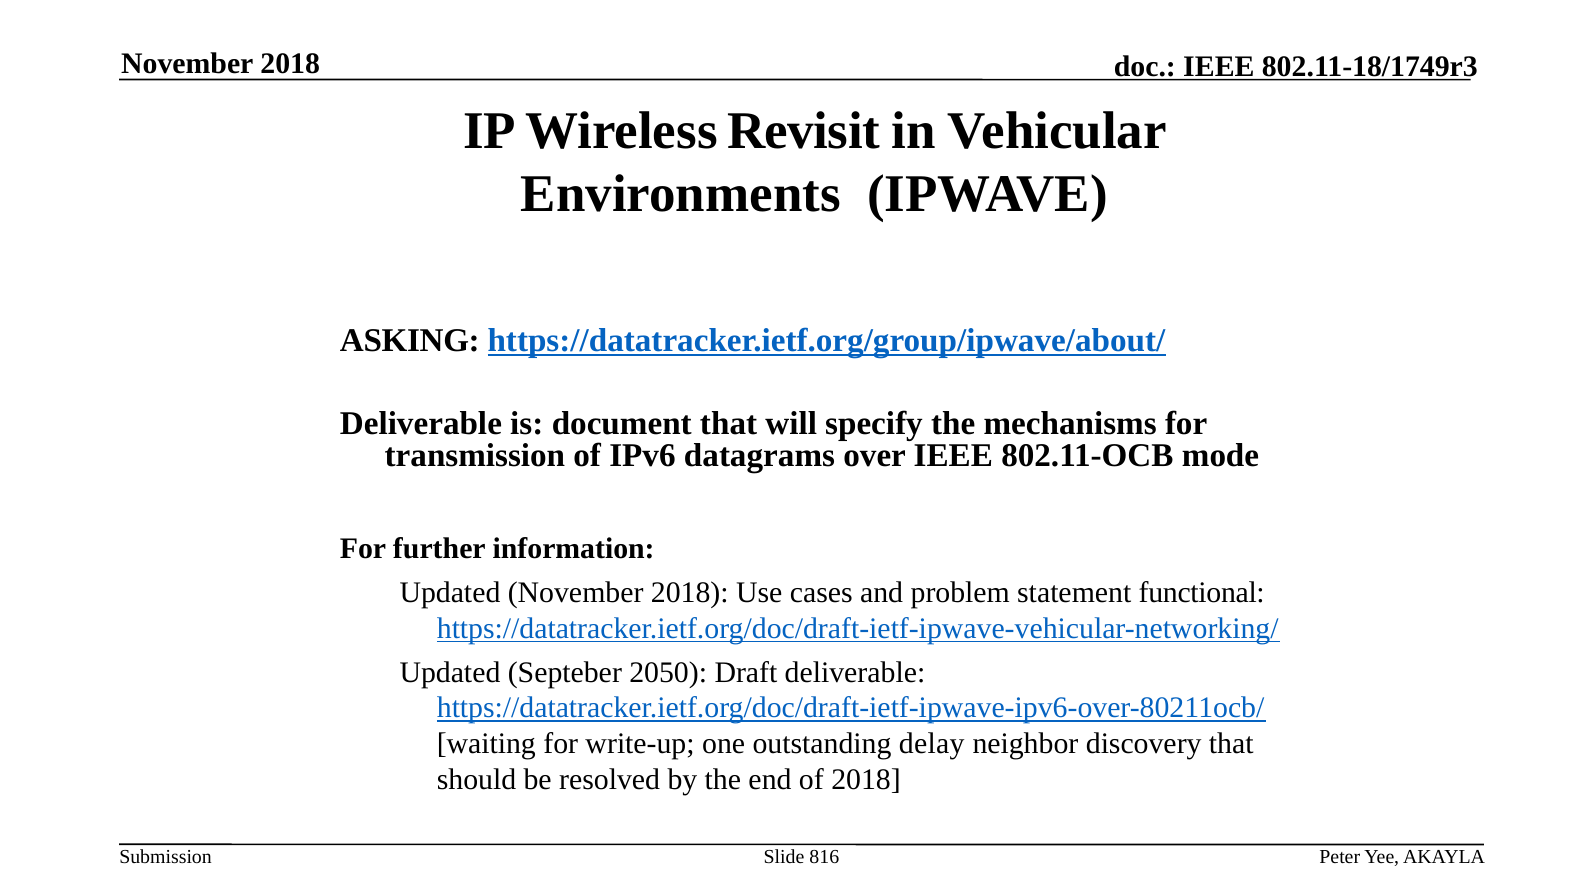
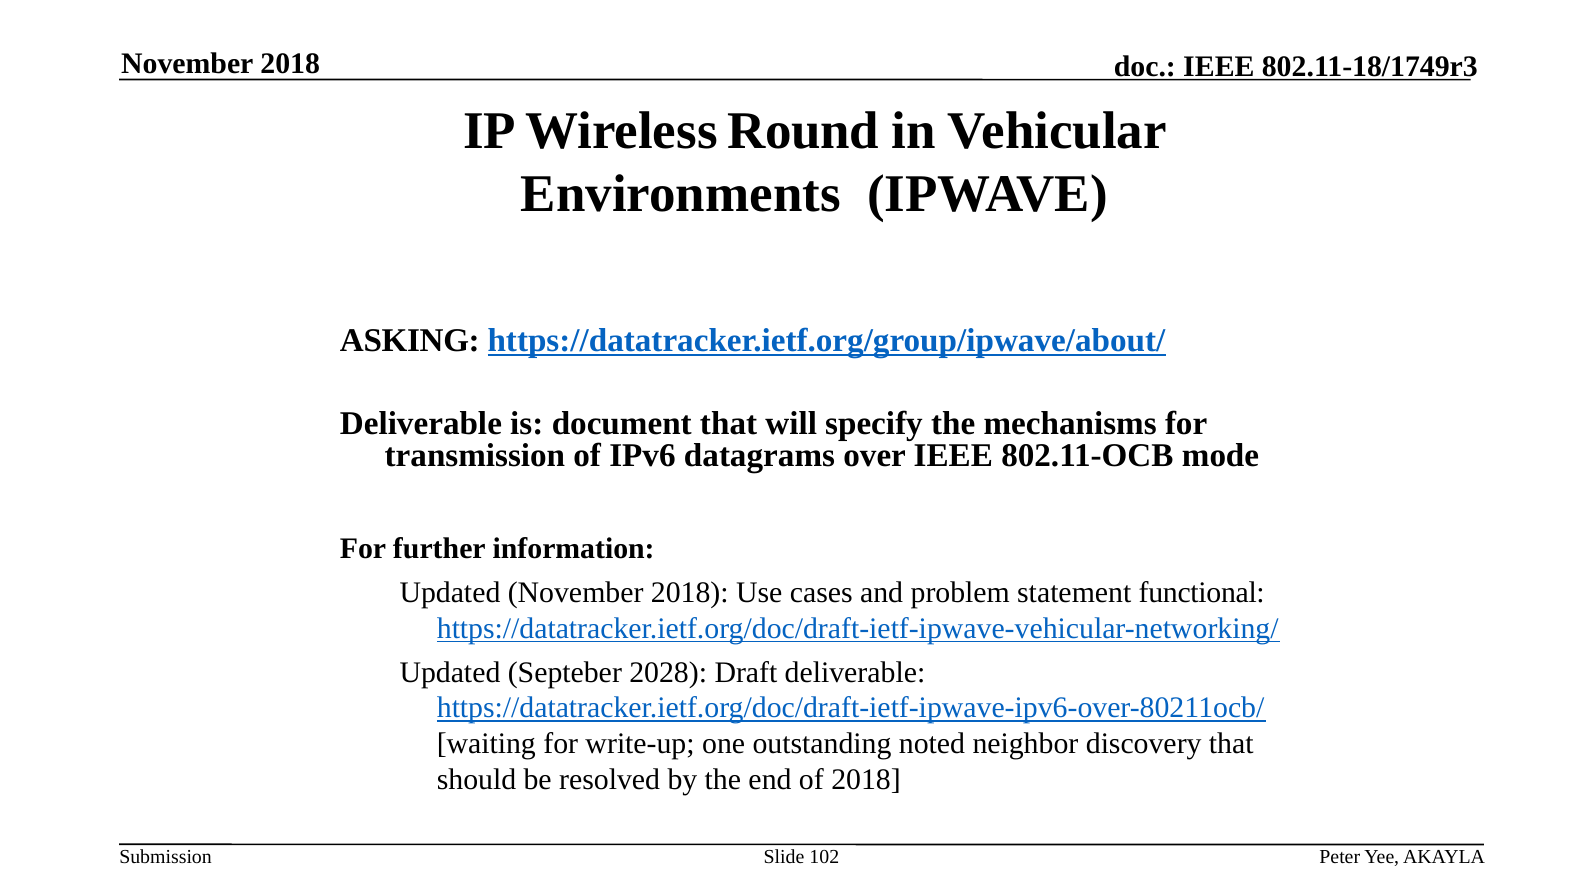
Revisit: Revisit -> Round (803, 131)
2050: 2050 -> 2028 (668, 673)
delay: delay -> noted (932, 744)
816: 816 -> 102 (824, 858)
